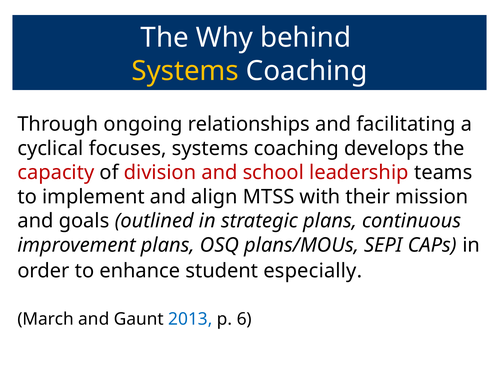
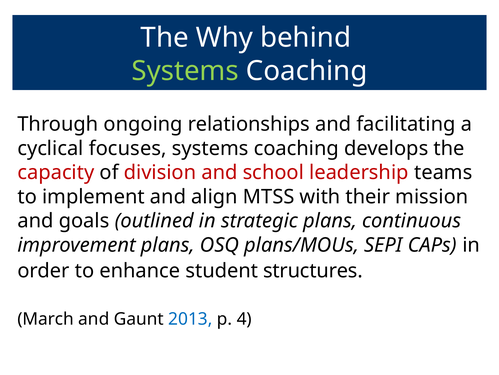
Systems colour: yellow -> light green (185, 71)
especially: especially -> structures (313, 270)
6: 6 -> 4 (244, 319)
